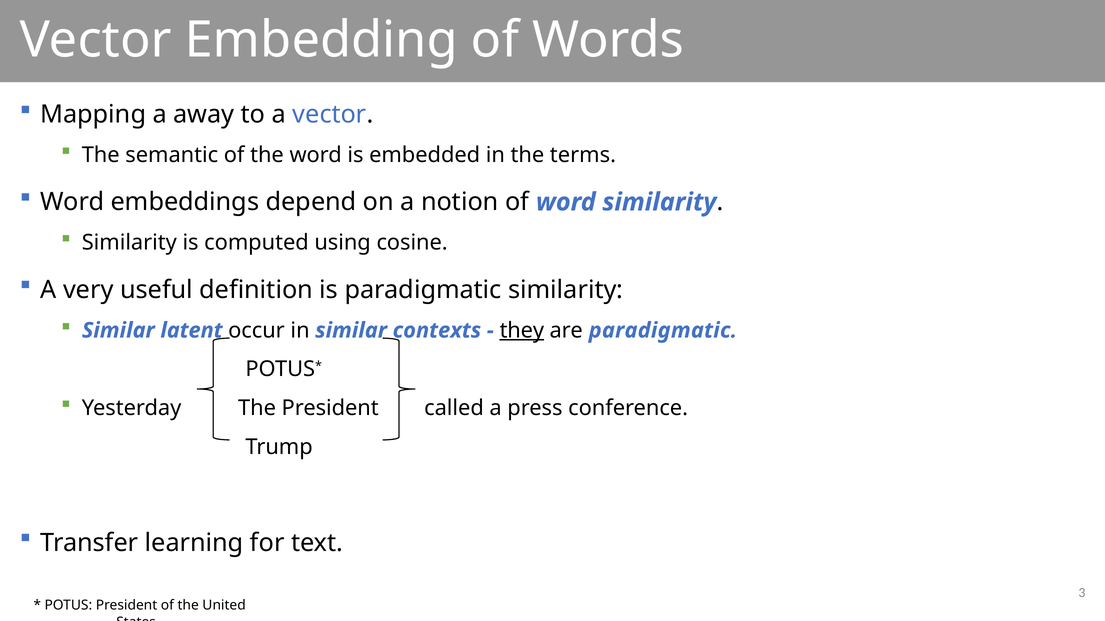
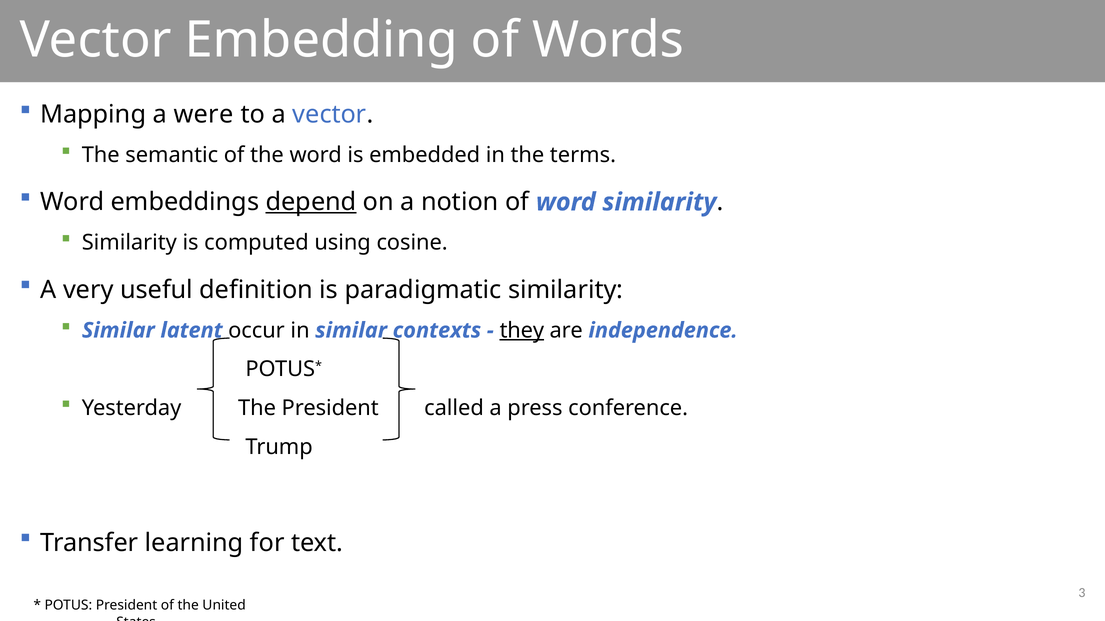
away: away -> were (204, 115)
depend underline: none -> present (311, 202)
are paradigmatic: paradigmatic -> independence (663, 331)
